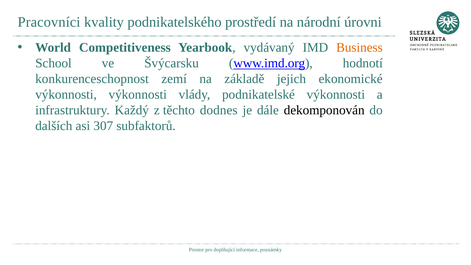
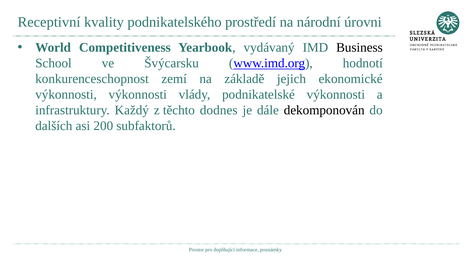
Pracovníci: Pracovníci -> Receptivní (49, 22)
Business colour: orange -> black (359, 47)
307: 307 -> 200 (103, 126)
